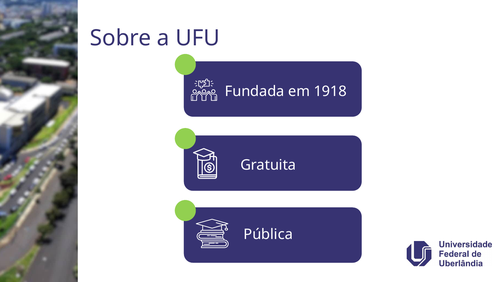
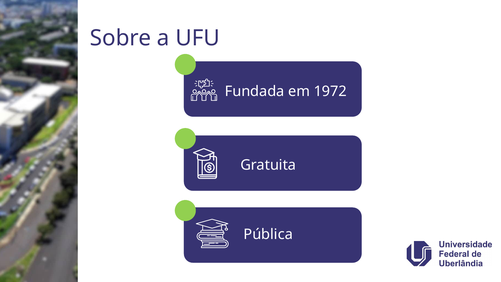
1918: 1918 -> 1972 (330, 91)
